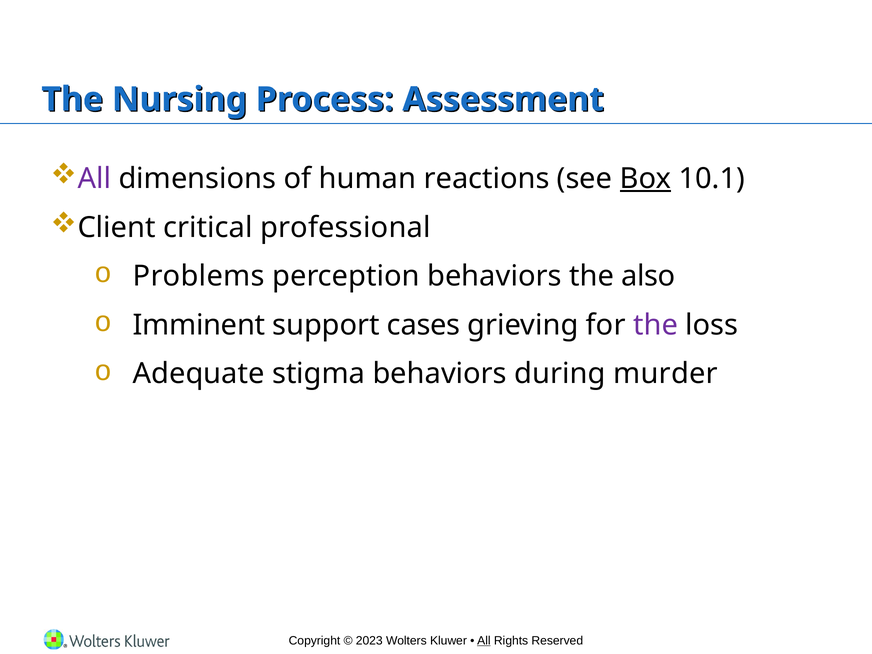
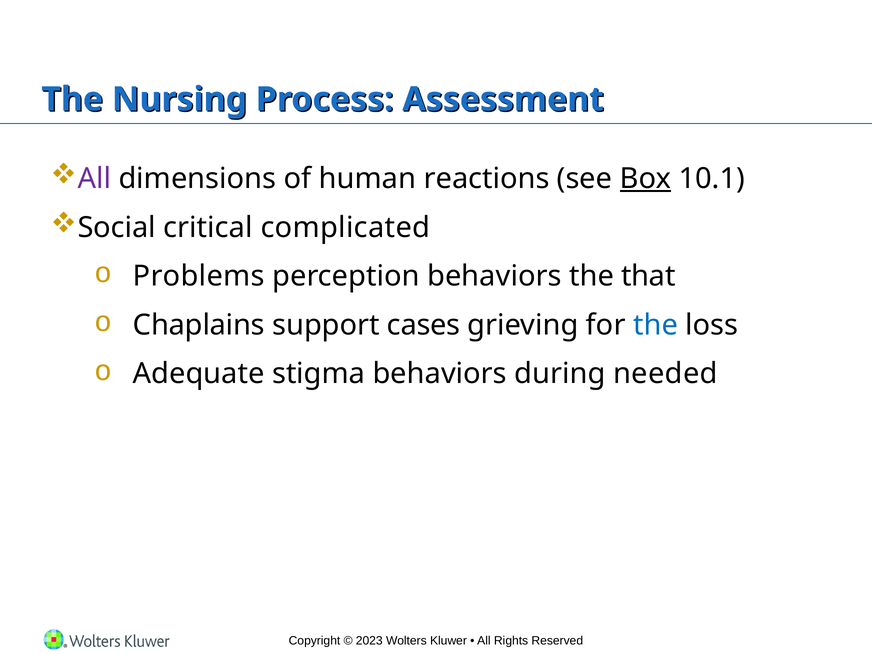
Client: Client -> Social (117, 227)
professional: professional -> complicated (345, 227)
also: also -> that (648, 276)
Imminent: Imminent -> Chaplains (199, 325)
the colour: purple -> blue (655, 325)
murder: murder -> needed (665, 374)
All underline: present -> none (484, 641)
